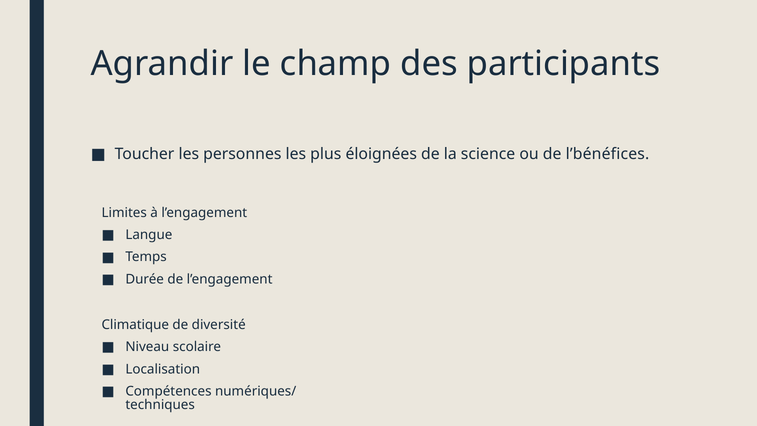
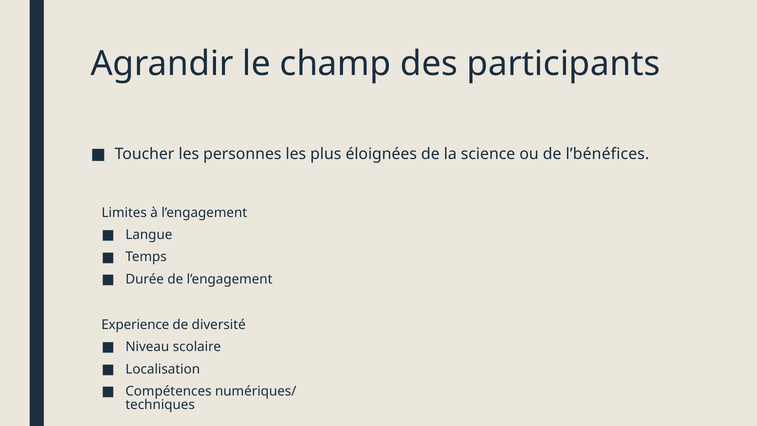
Climatique: Climatique -> Experience (135, 325)
